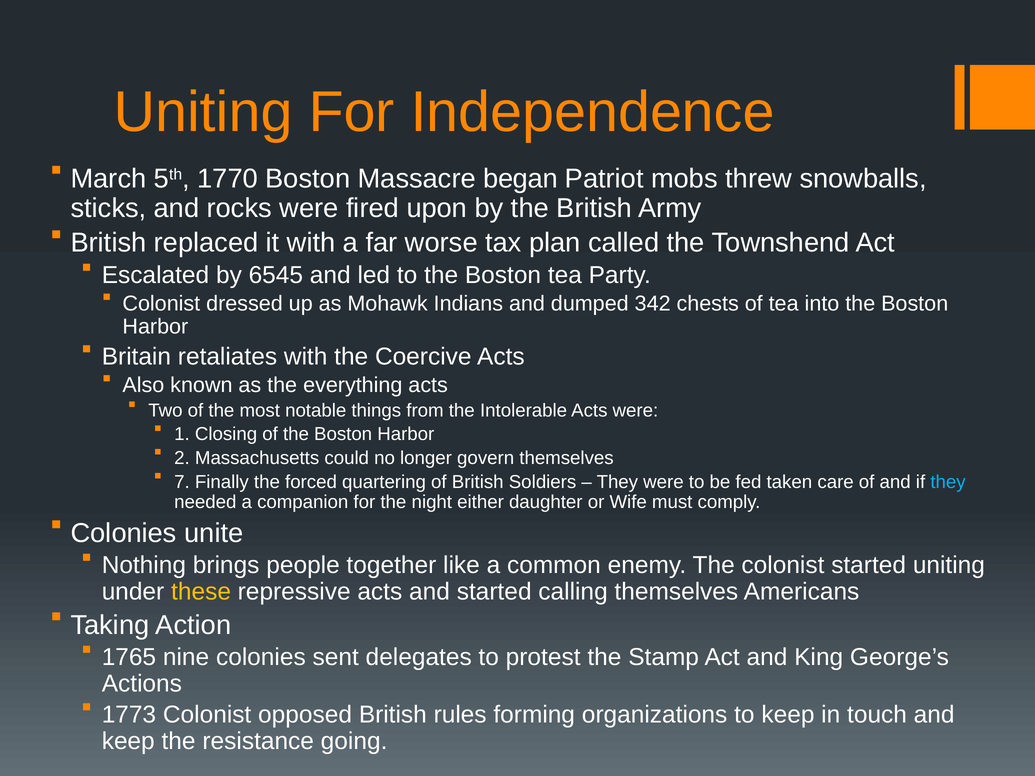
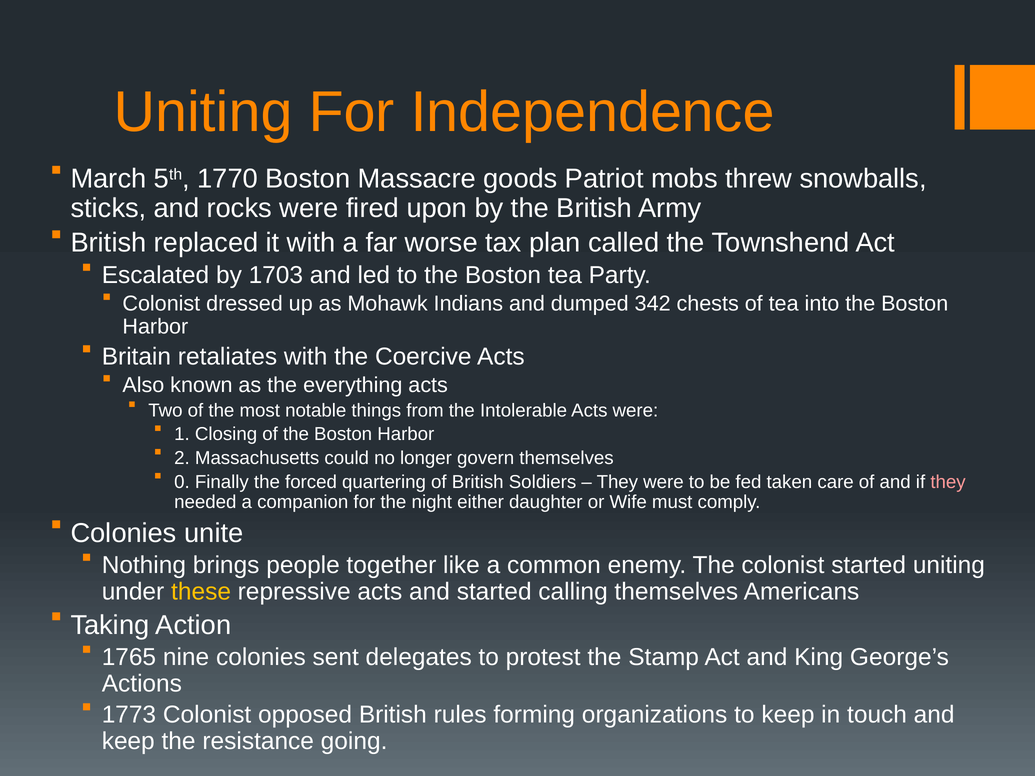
began: began -> goods (520, 179)
6545: 6545 -> 1703 (276, 275)
7: 7 -> 0 (182, 482)
they colour: light blue -> pink (948, 482)
